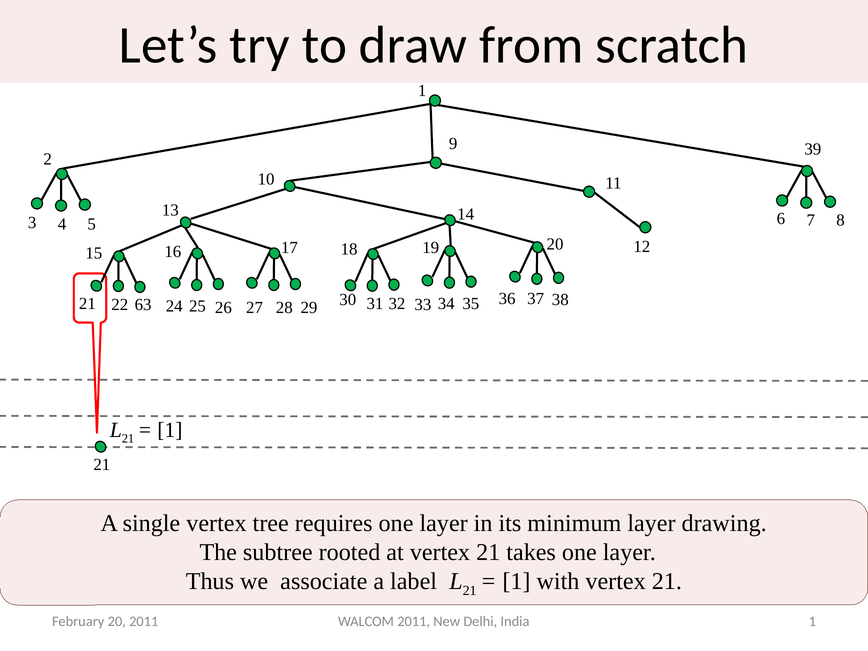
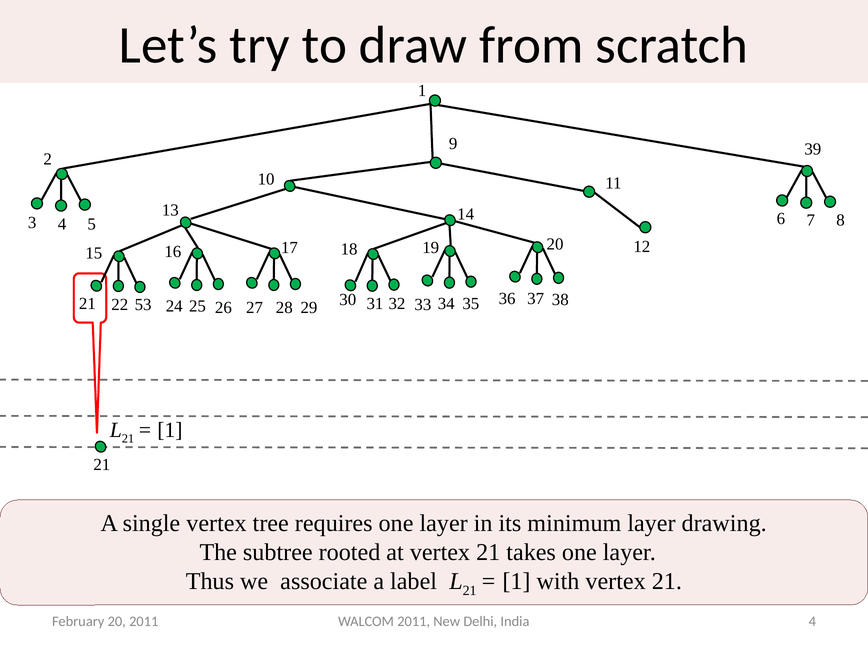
63: 63 -> 53 (143, 305)
India 1: 1 -> 4 (812, 622)
